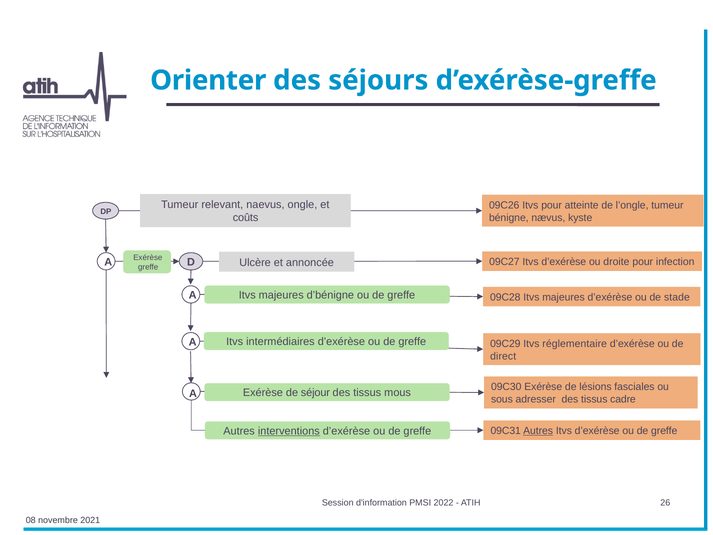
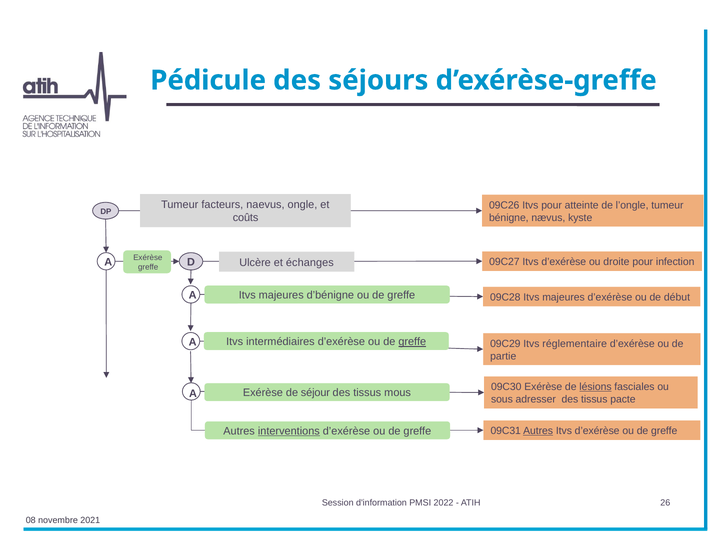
Orienter: Orienter -> Pédicule (208, 80)
relevant: relevant -> facteurs (222, 205)
annoncée: annoncée -> échanges (310, 262)
stade: stade -> début (677, 297)
greffe underline: none -> present (412, 342)
direct: direct -> partie (503, 356)
lésions underline: none -> present (595, 387)
cadre: cadre -> pacte (623, 399)
